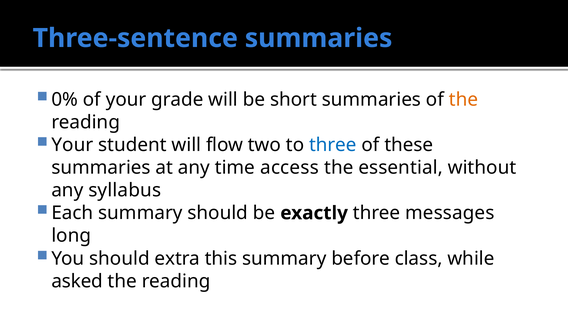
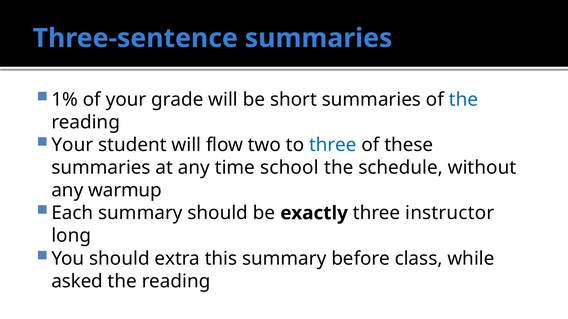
0%: 0% -> 1% (65, 100)
the colour: orange -> blue (463, 100)
access: access -> school (290, 168)
essential: essential -> schedule (401, 168)
syllabus: syllabus -> warmup (125, 191)
messages: messages -> instructor (450, 213)
